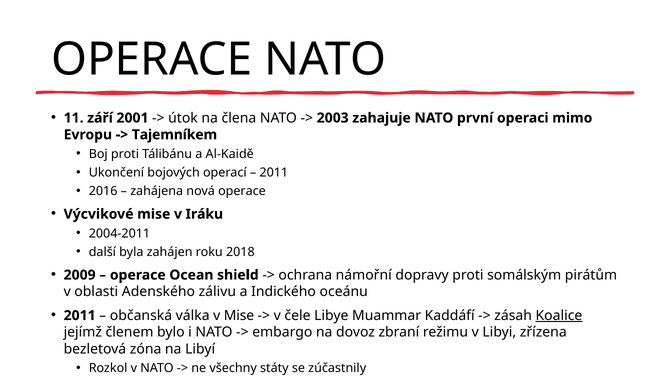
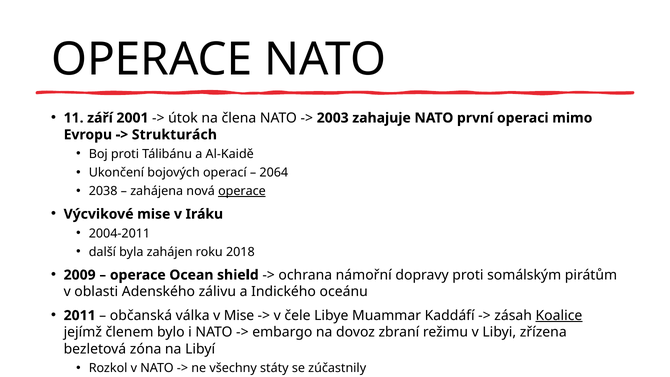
Tajemníkem: Tajemníkem -> Strukturách (174, 135)
2011: 2011 -> 2064 (274, 172)
2016: 2016 -> 2038 (103, 191)
operace underline: none -> present (242, 191)
